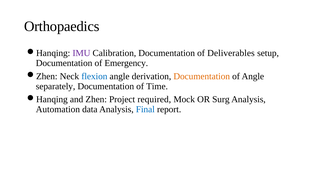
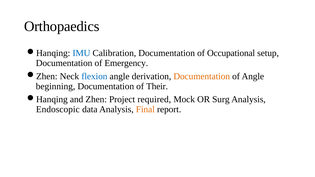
IMU colour: purple -> blue (81, 53)
Deliverables: Deliverables -> Occupational (231, 53)
separately: separately -> beginning (56, 86)
Time: Time -> Their (157, 86)
Automation: Automation -> Endoscopic (58, 109)
Final colour: blue -> orange (145, 109)
